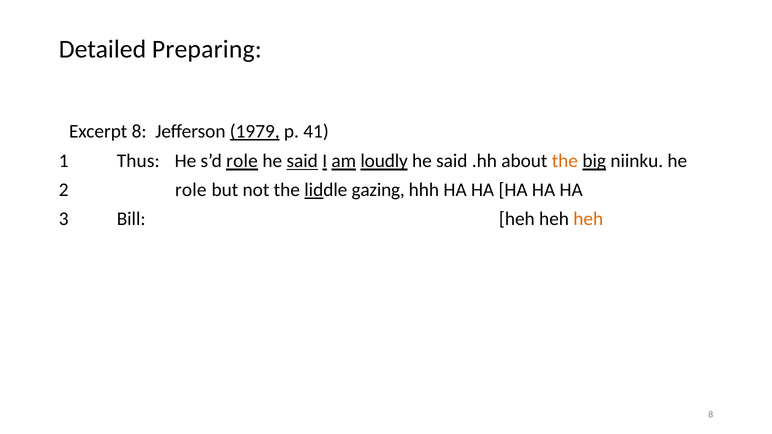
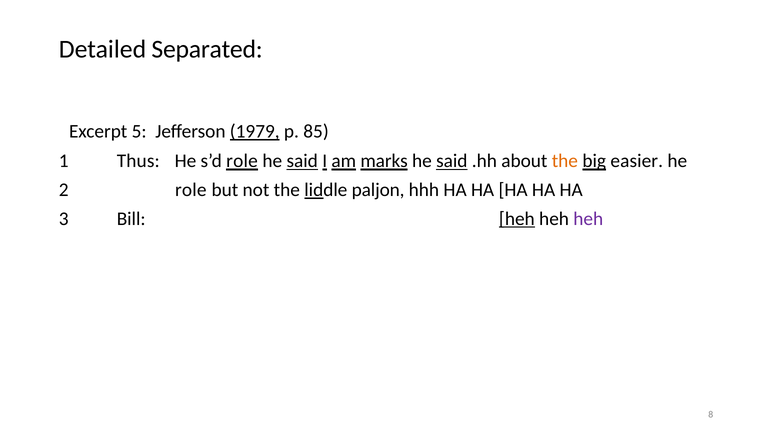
Preparing: Preparing -> Separated (207, 49)
Excerpt 8: 8 -> 5 (139, 132)
41: 41 -> 85 (316, 132)
loudly: loudly -> marks (384, 161)
said underline: none -> present (452, 161)
niinku: niinku -> easier (637, 161)
gazing: gazing -> paljon (378, 190)
heh underline: none -> present (517, 219)
heh colour: orange -> purple (588, 219)
